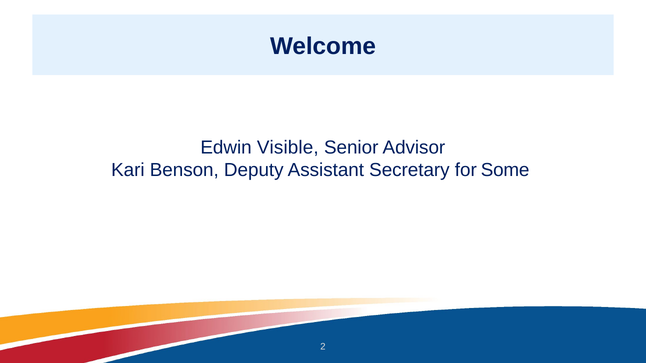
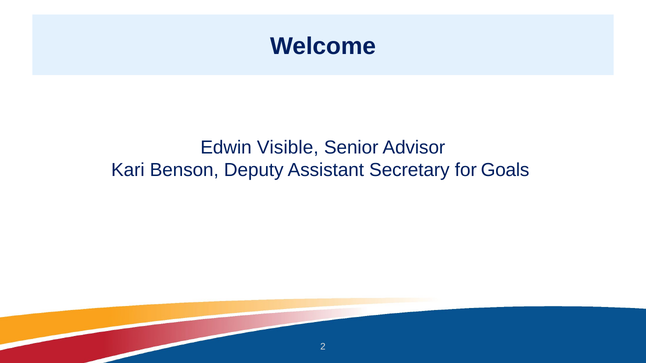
Some: Some -> Goals (505, 170)
